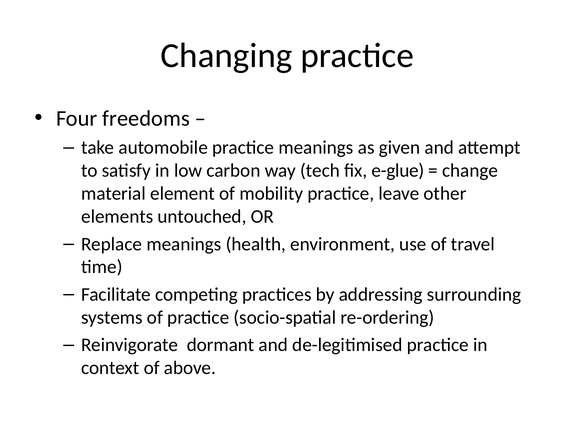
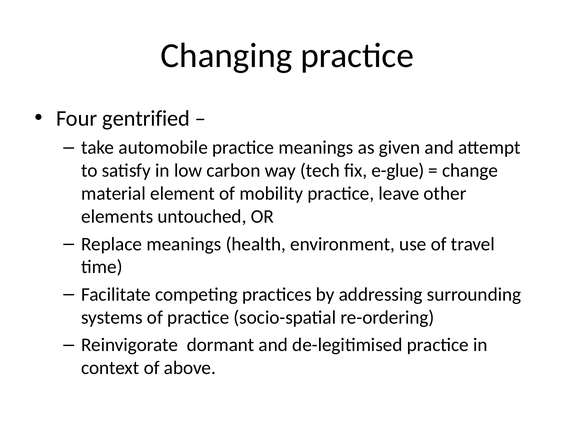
freedoms: freedoms -> gentrified (146, 118)
